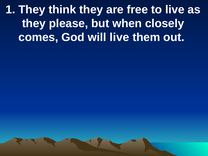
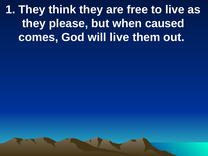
closely: closely -> caused (165, 23)
